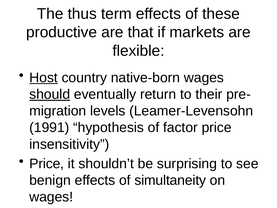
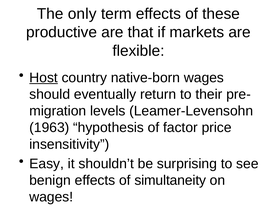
thus: thus -> only (82, 14)
should underline: present -> none (50, 94)
1991: 1991 -> 1963 (49, 127)
Price: Price -> Easy (47, 163)
